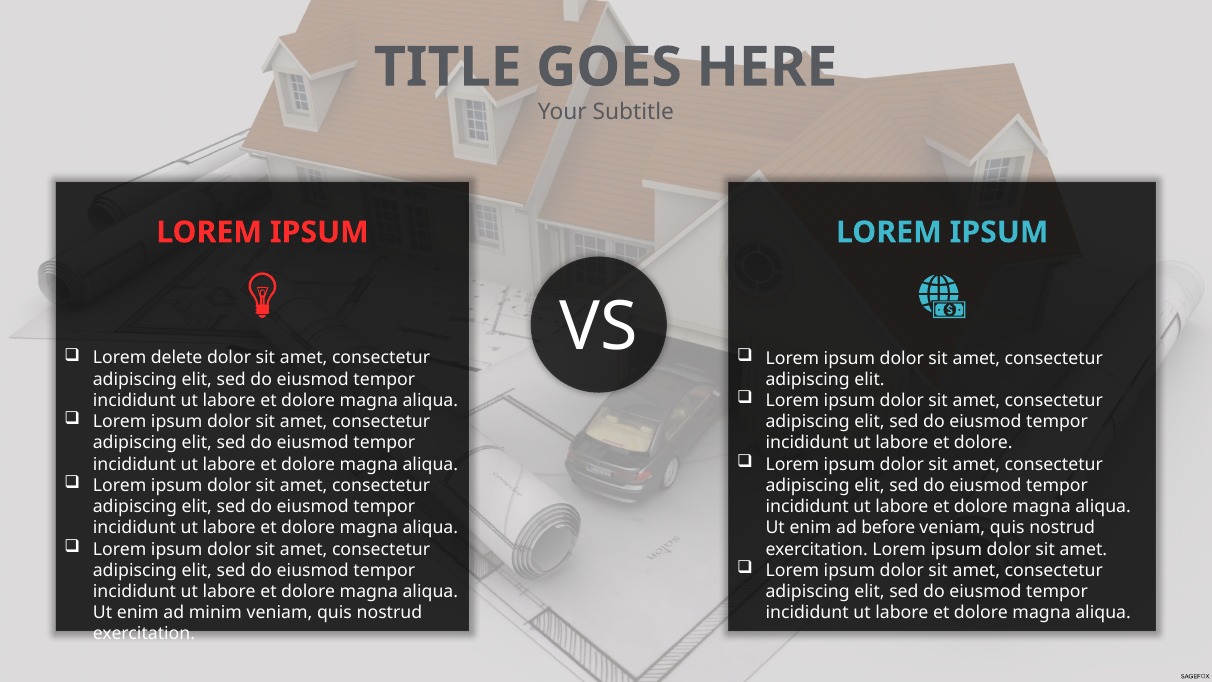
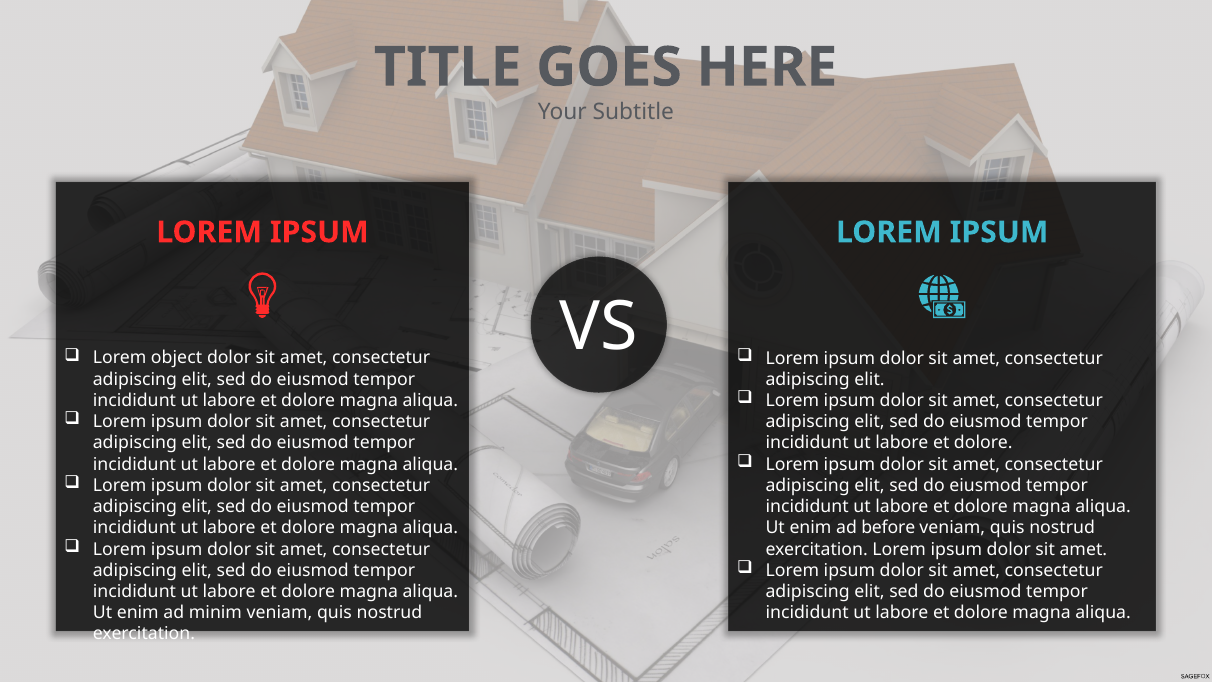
delete: delete -> object (177, 358)
